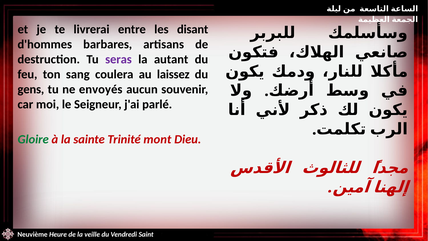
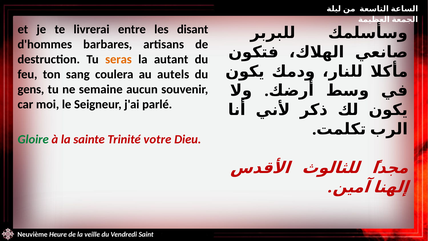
seras colour: purple -> orange (119, 59)
laissez: laissez -> autels (173, 74)
envoyés: envoyés -> semaine (101, 89)
mont: mont -> votre (157, 139)
